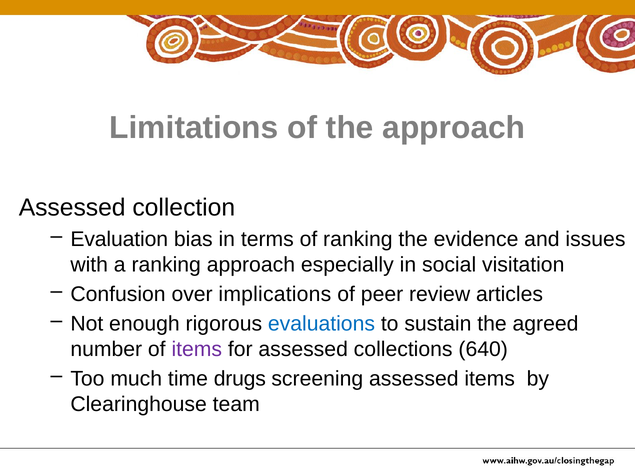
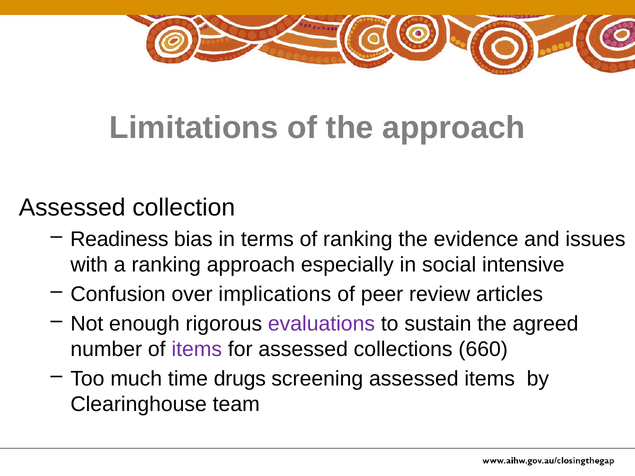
Evaluation: Evaluation -> Readiness (119, 239)
visitation: visitation -> intensive (523, 265)
evaluations colour: blue -> purple (321, 324)
640: 640 -> 660 (483, 349)
